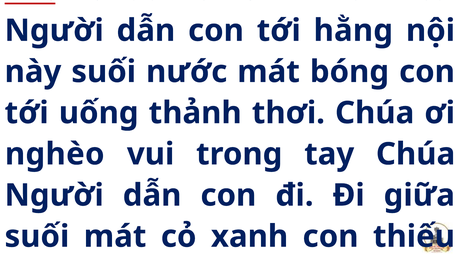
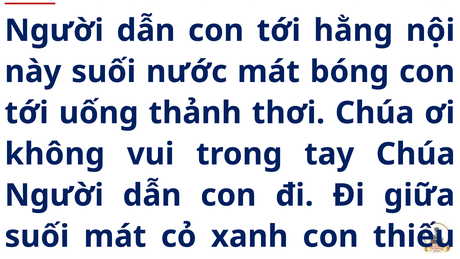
nghèo: nghèo -> không (55, 154)
